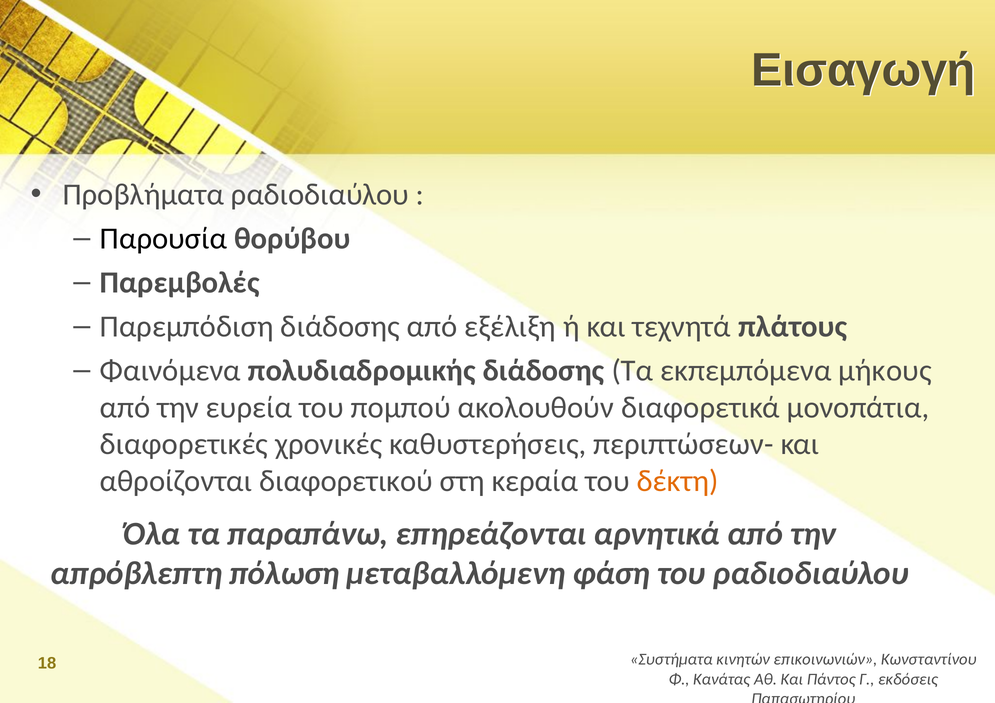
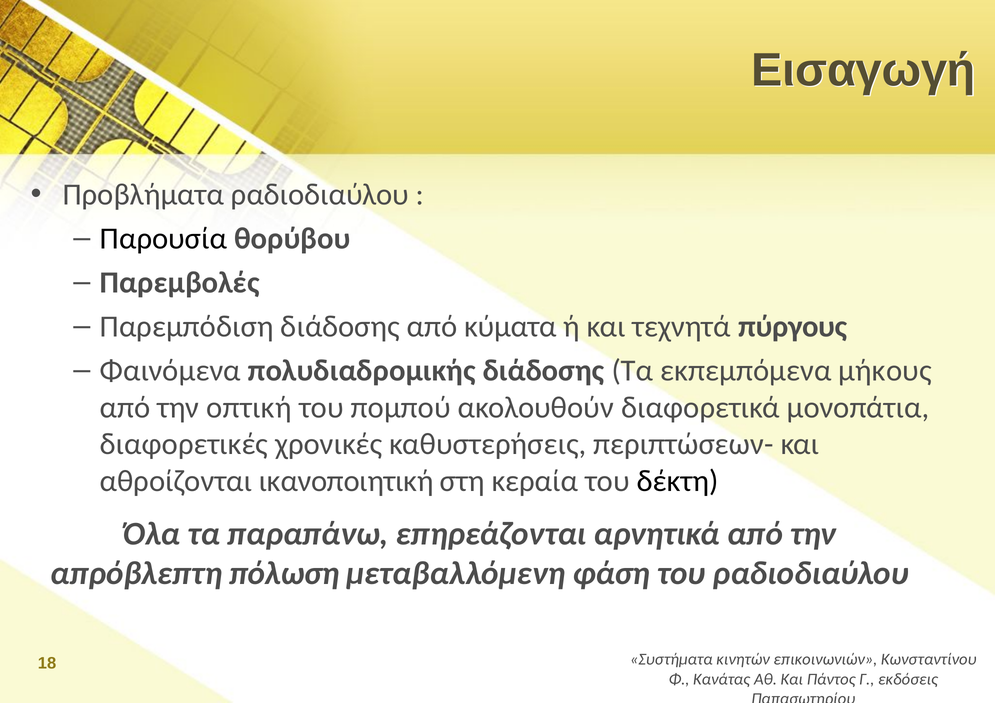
εξέλιξη: εξέλιξη -> κύματα (510, 327)
πλάτους: πλάτους -> πύργους (793, 327)
ευρεία: ευρεία -> οπτική (249, 407)
διαφορετικού: διαφορετικού -> ικανοποιητική (346, 481)
δέκτη colour: orange -> black (678, 481)
